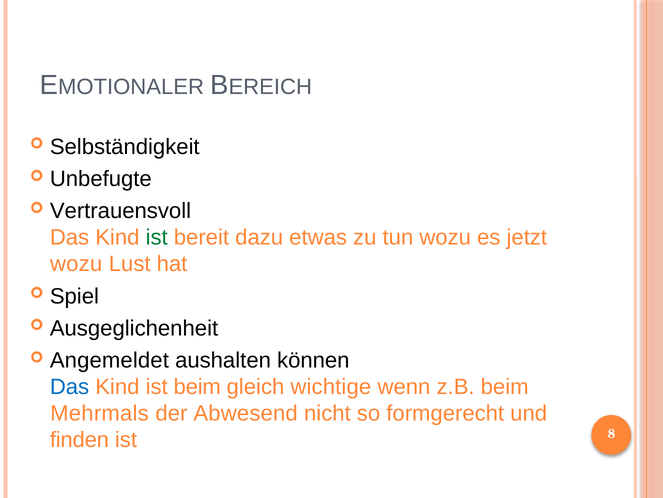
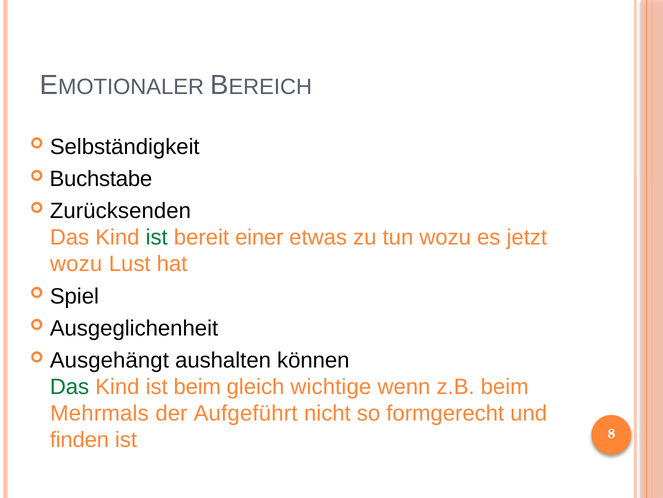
Unbefugte: Unbefugte -> Buchstabe (101, 179)
Vertrauensvoll: Vertrauensvoll -> Zurücksenden (120, 211)
dazu: dazu -> einer (259, 237)
Angemeldet: Angemeldet -> Ausgehängt (109, 360)
Das colour: blue -> green (70, 386)
Abwesend: Abwesend -> Aufgeführt (246, 413)
